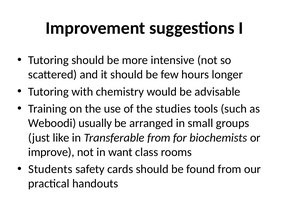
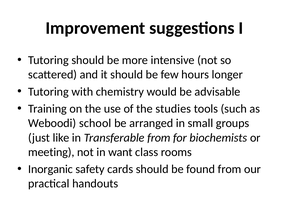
usually: usually -> school (95, 123)
improve: improve -> meeting (51, 152)
Students: Students -> Inorganic (51, 169)
